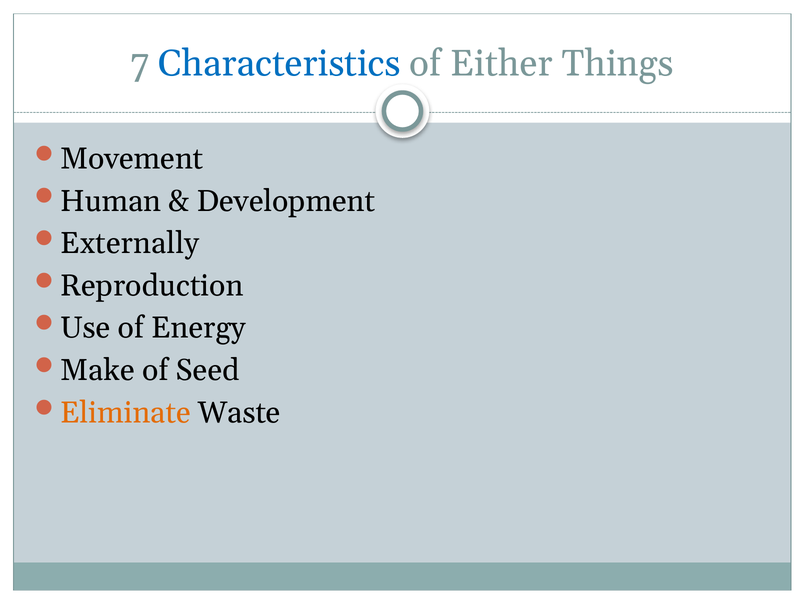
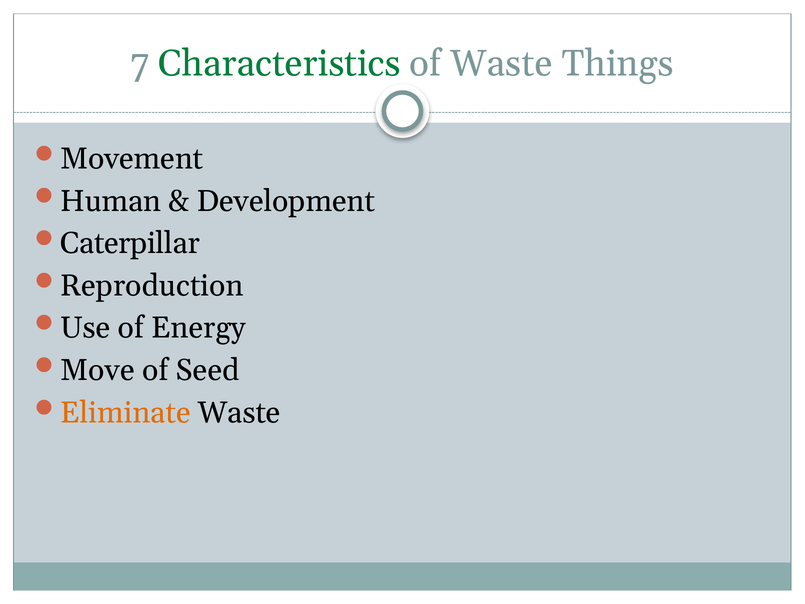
Characteristics colour: blue -> green (279, 63)
of Either: Either -> Waste (501, 63)
Externally: Externally -> Caterpillar (130, 243)
Make: Make -> Move (97, 370)
